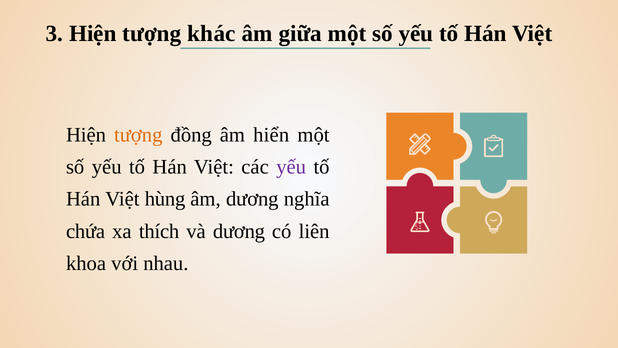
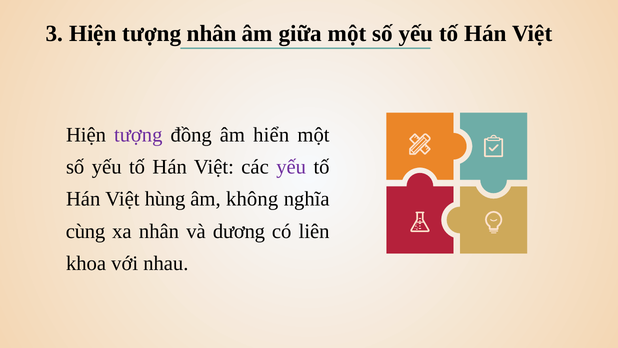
tượng khác: khác -> nhân (212, 33)
tượng colour: orange -> purple (138, 135)
âm dương: dương -> không (252, 199)
chứa: chứa -> cùng (86, 231)
xa thích: thích -> nhân (159, 231)
